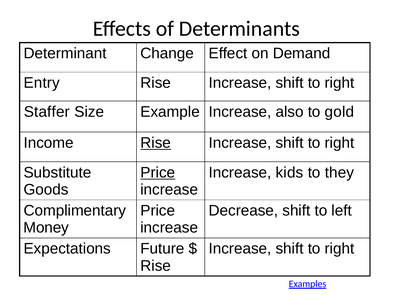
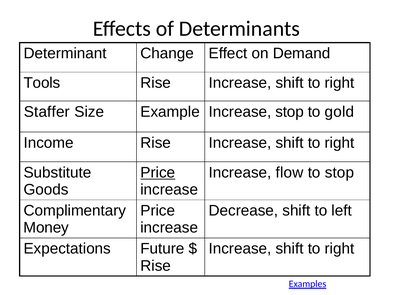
Entry: Entry -> Tools (42, 83)
Increase also: also -> stop (290, 112)
Rise underline: present -> none (156, 143)
kids: kids -> flow (289, 172)
to they: they -> stop (339, 172)
